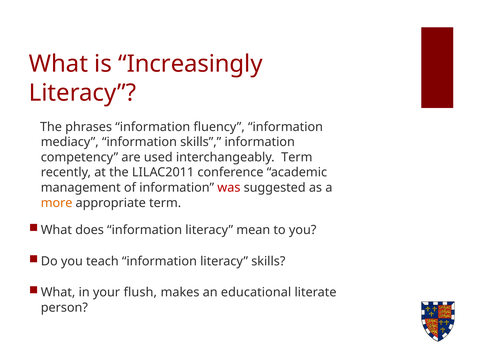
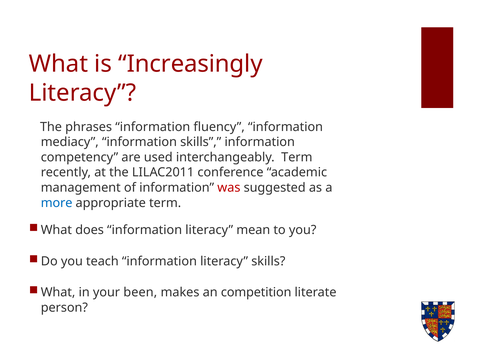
more colour: orange -> blue (57, 203)
flush: flush -> been (140, 292)
educational: educational -> competition (256, 292)
